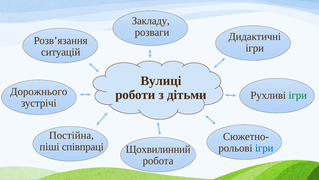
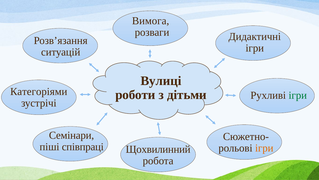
Закладу: Закладу -> Вимога (151, 21)
Дорожнього: Дорожнього -> Категоріями (39, 91)
Постійна: Постійна -> Семінари (72, 135)
ігри colour: blue -> orange (264, 148)
